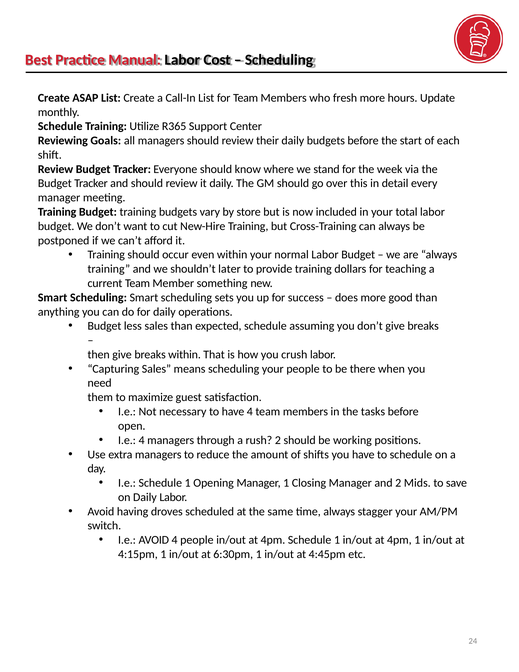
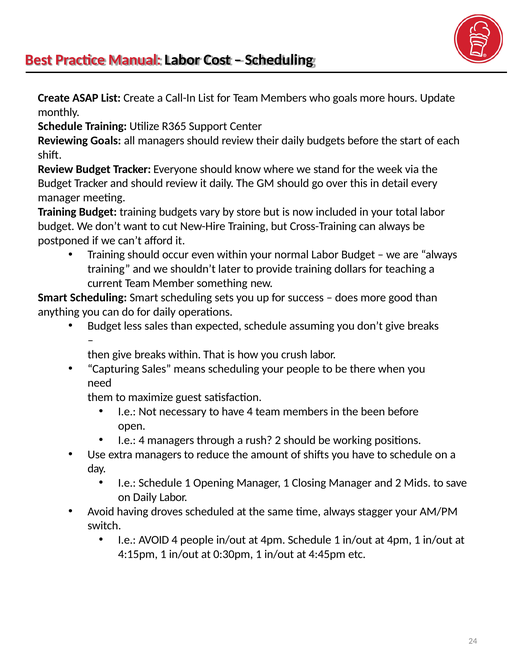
who fresh: fresh -> goals (345, 98)
tasks: tasks -> been (373, 411)
6:30pm: 6:30pm -> 0:30pm (233, 554)
